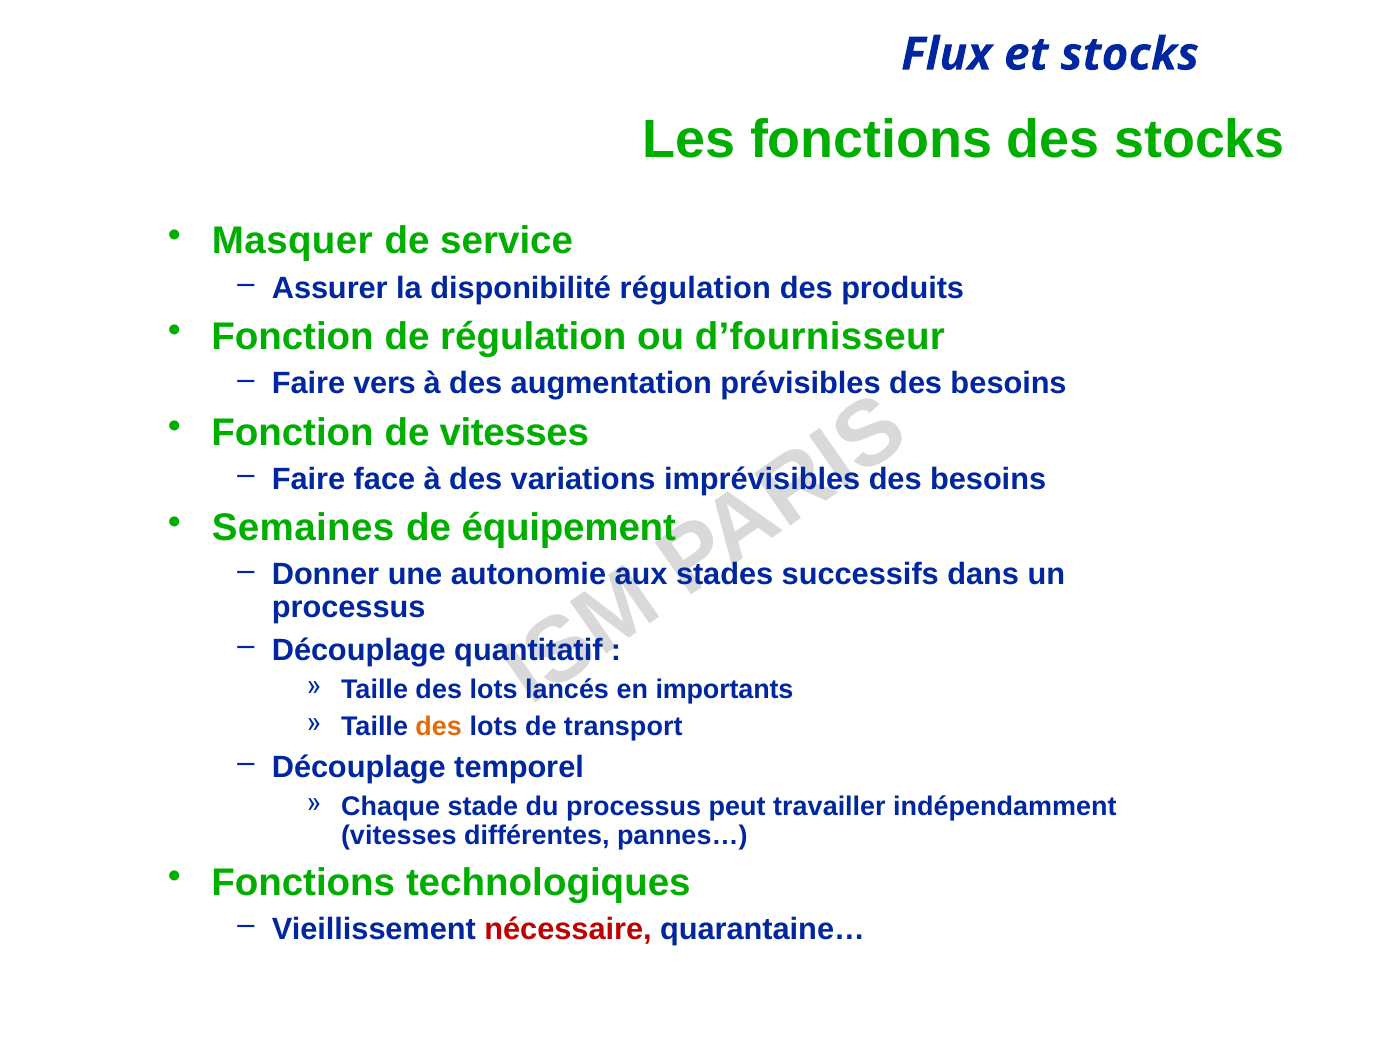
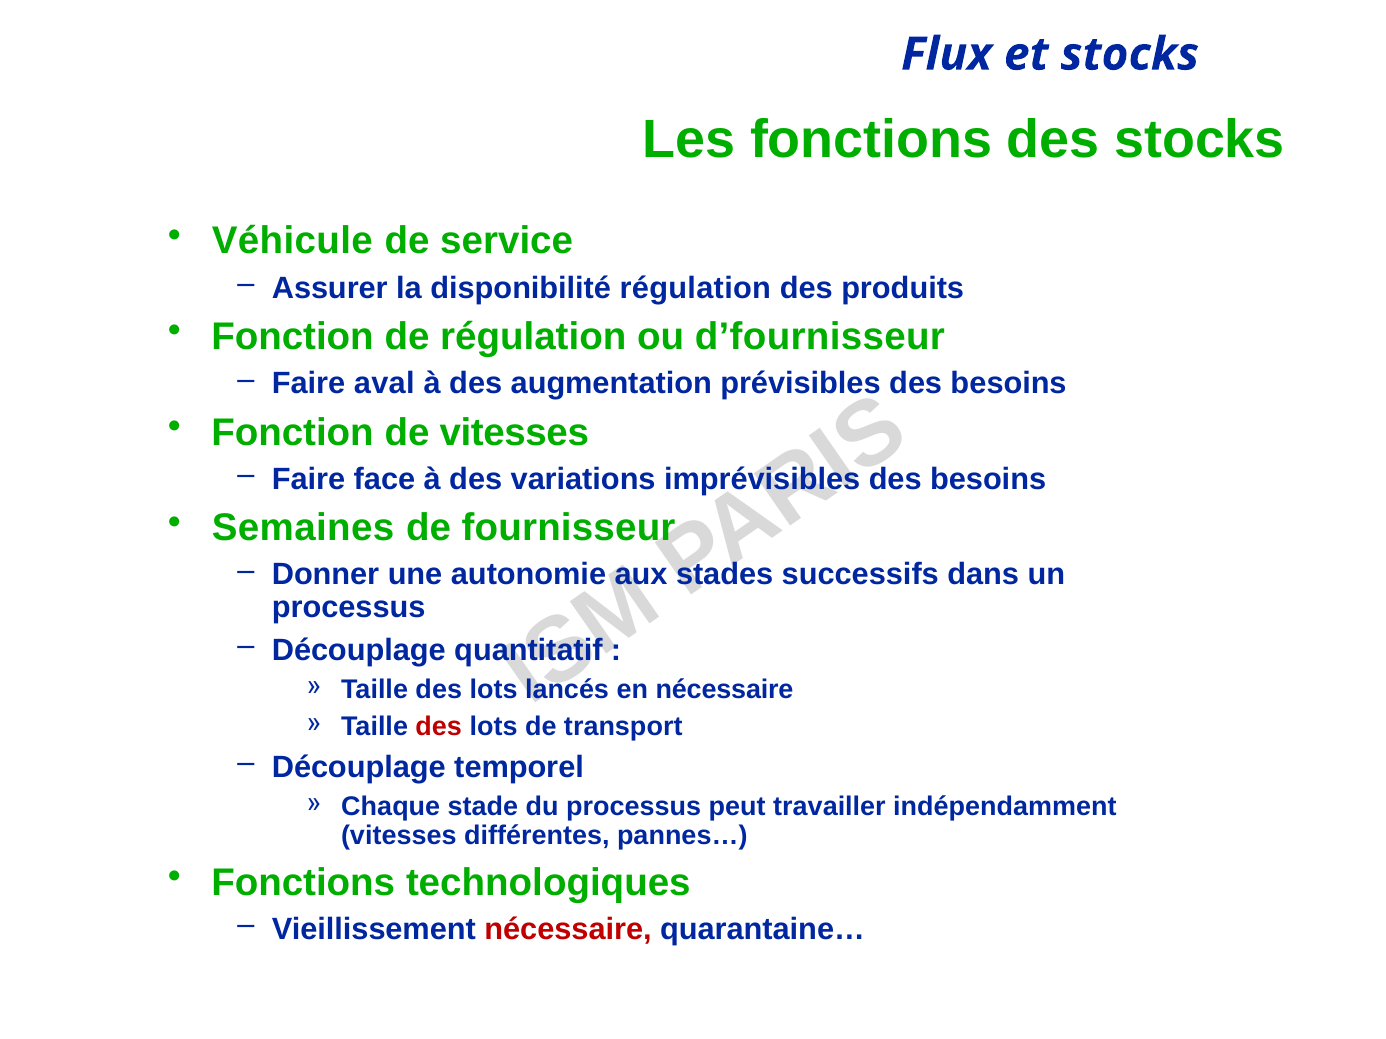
Masquer: Masquer -> Véhicule (292, 241)
vers: vers -> aval (384, 384)
équipement: équipement -> fournisseur (569, 528)
en importants: importants -> nécessaire (725, 690)
des colour: orange -> red (439, 727)
